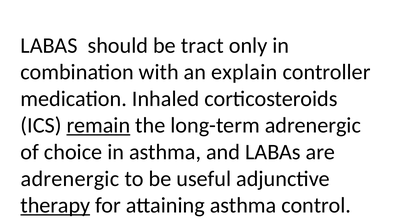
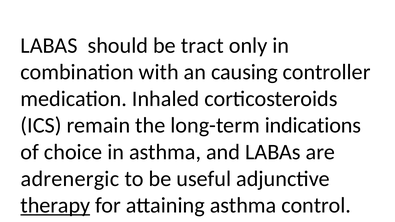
explain: explain -> causing (244, 72)
remain underline: present -> none (98, 126)
long-term adrenergic: adrenergic -> indications (313, 126)
